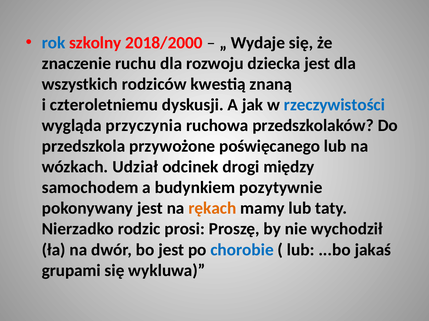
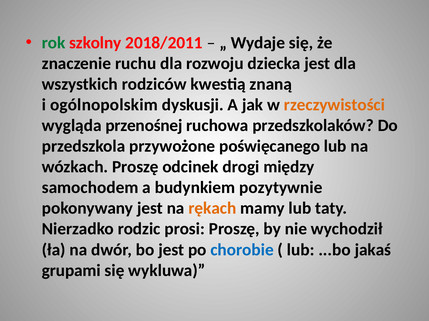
rok colour: blue -> green (54, 43)
2018/2000: 2018/2000 -> 2018/2011 (164, 43)
czteroletniemu: czteroletniemu -> ogólnopolskim (104, 105)
rzeczywistości colour: blue -> orange (334, 105)
przyczynia: przyczynia -> przenośnej (144, 126)
wózkach Udział: Udział -> Proszę (135, 167)
